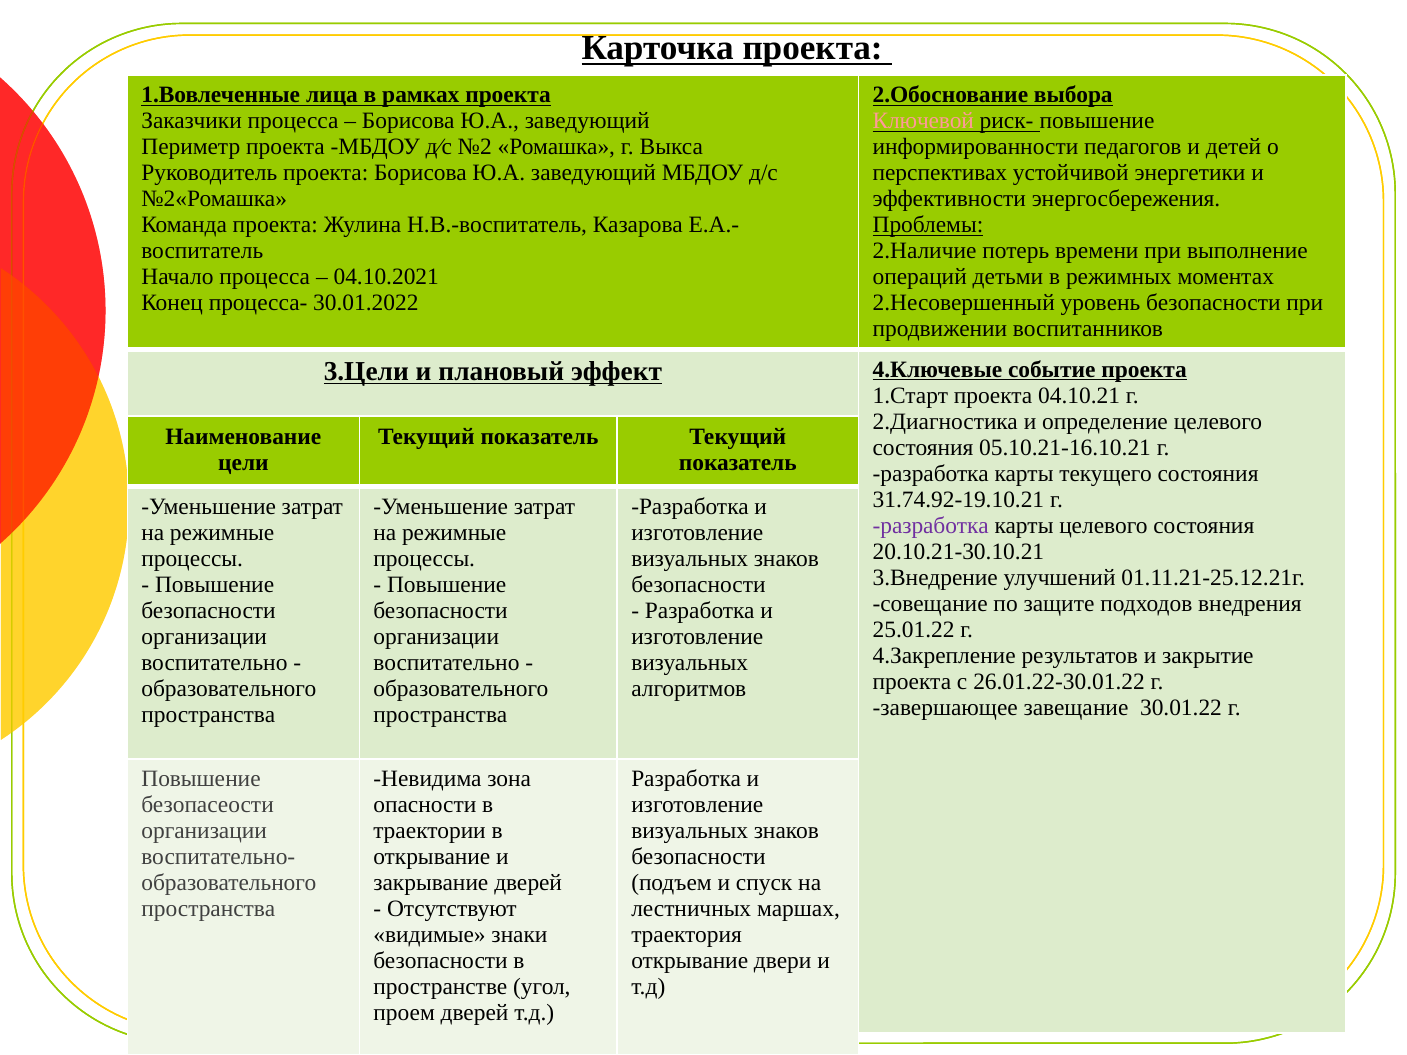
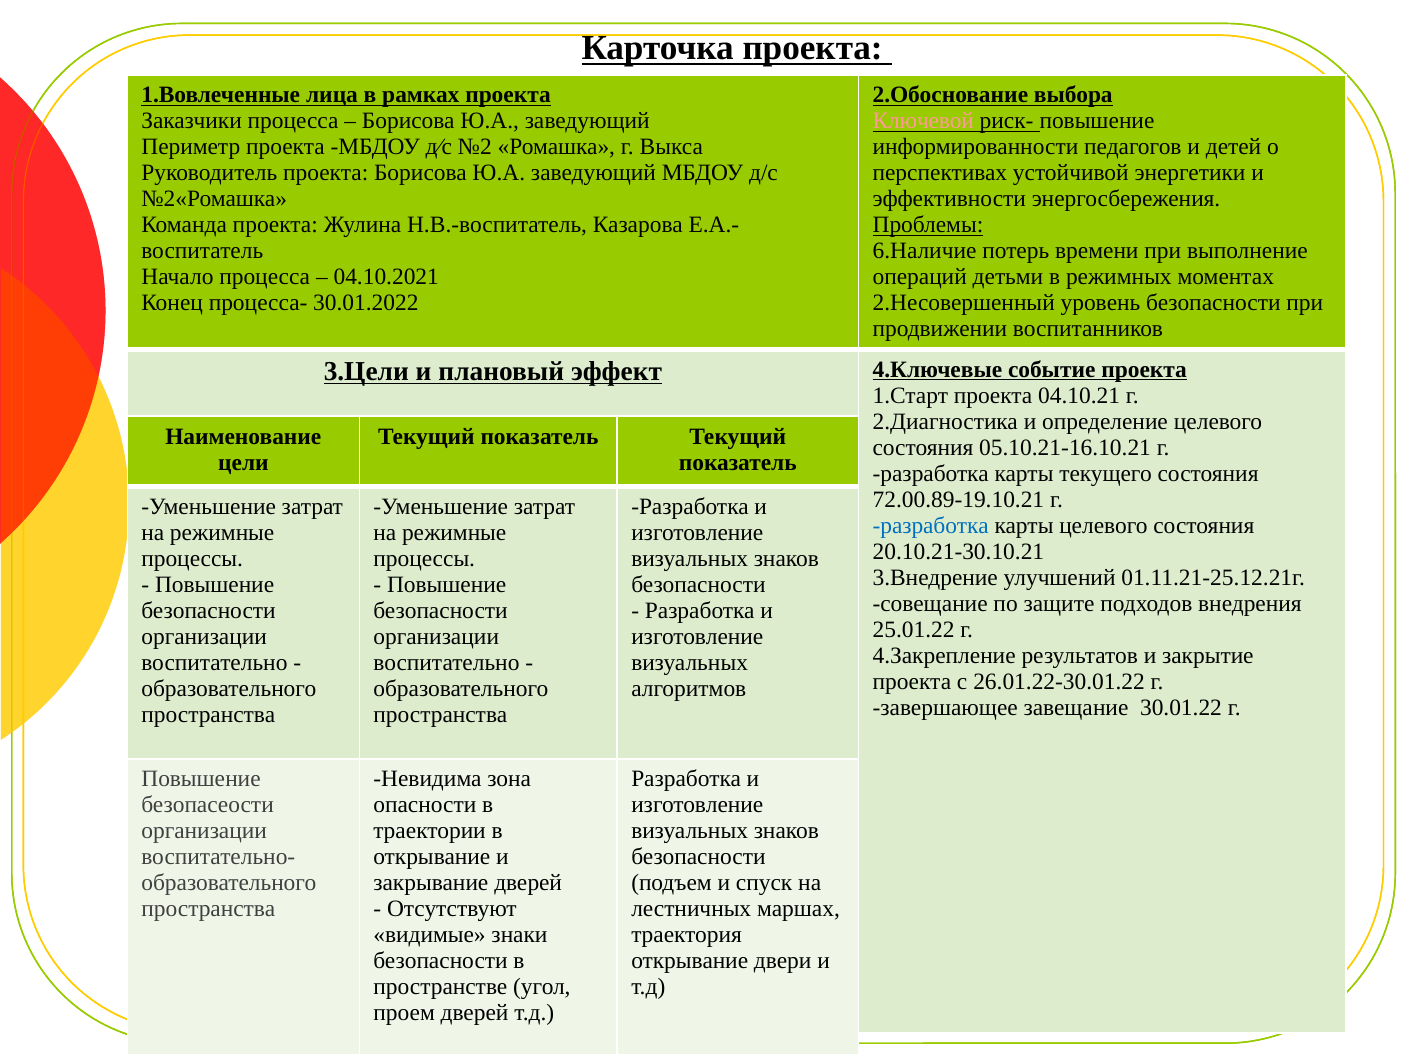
2.Наличие: 2.Наличие -> 6.Наличие (925, 251)
31.74.92-19.10.21: 31.74.92-19.10.21 -> 72.00.89-19.10.21 (958, 500)
разработка colour: purple -> blue (931, 526)
